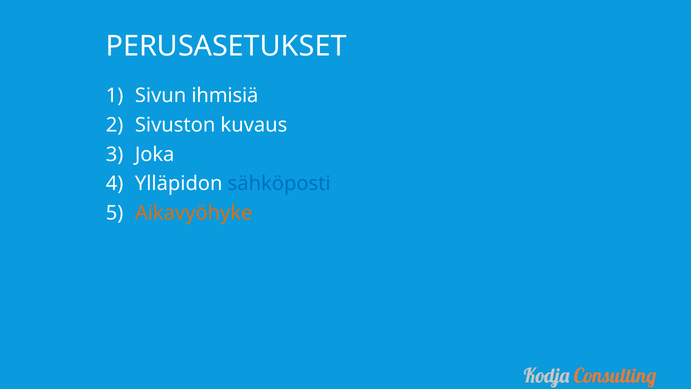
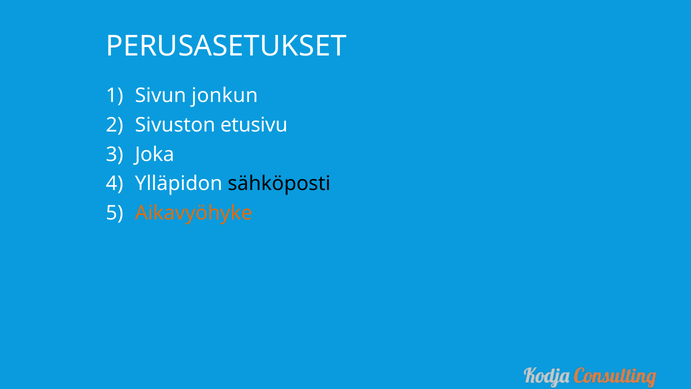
ihmisiä: ihmisiä -> jonkun (225, 96)
kuvaus: kuvaus -> etusivu (254, 125)
sähköposti colour: blue -> black (279, 184)
